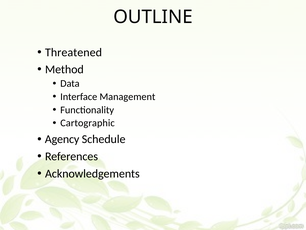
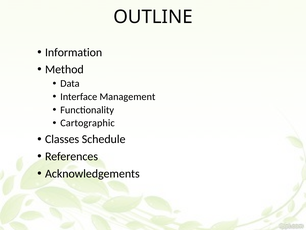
Threatened: Threatened -> Information (74, 52)
Agency: Agency -> Classes (62, 139)
